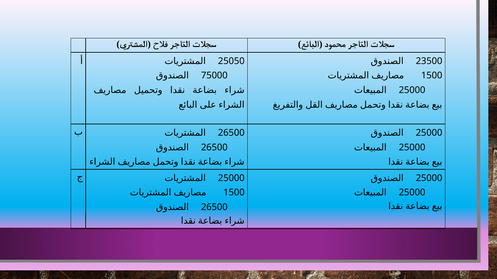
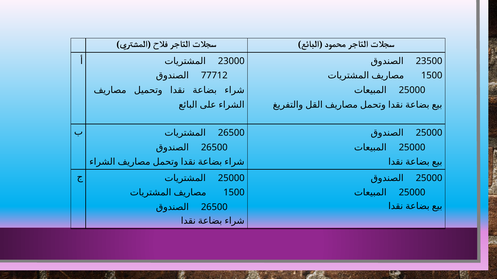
25050: 25050 -> 23000 (231, 61)
75000: 75000 -> 77712 (214, 76)
